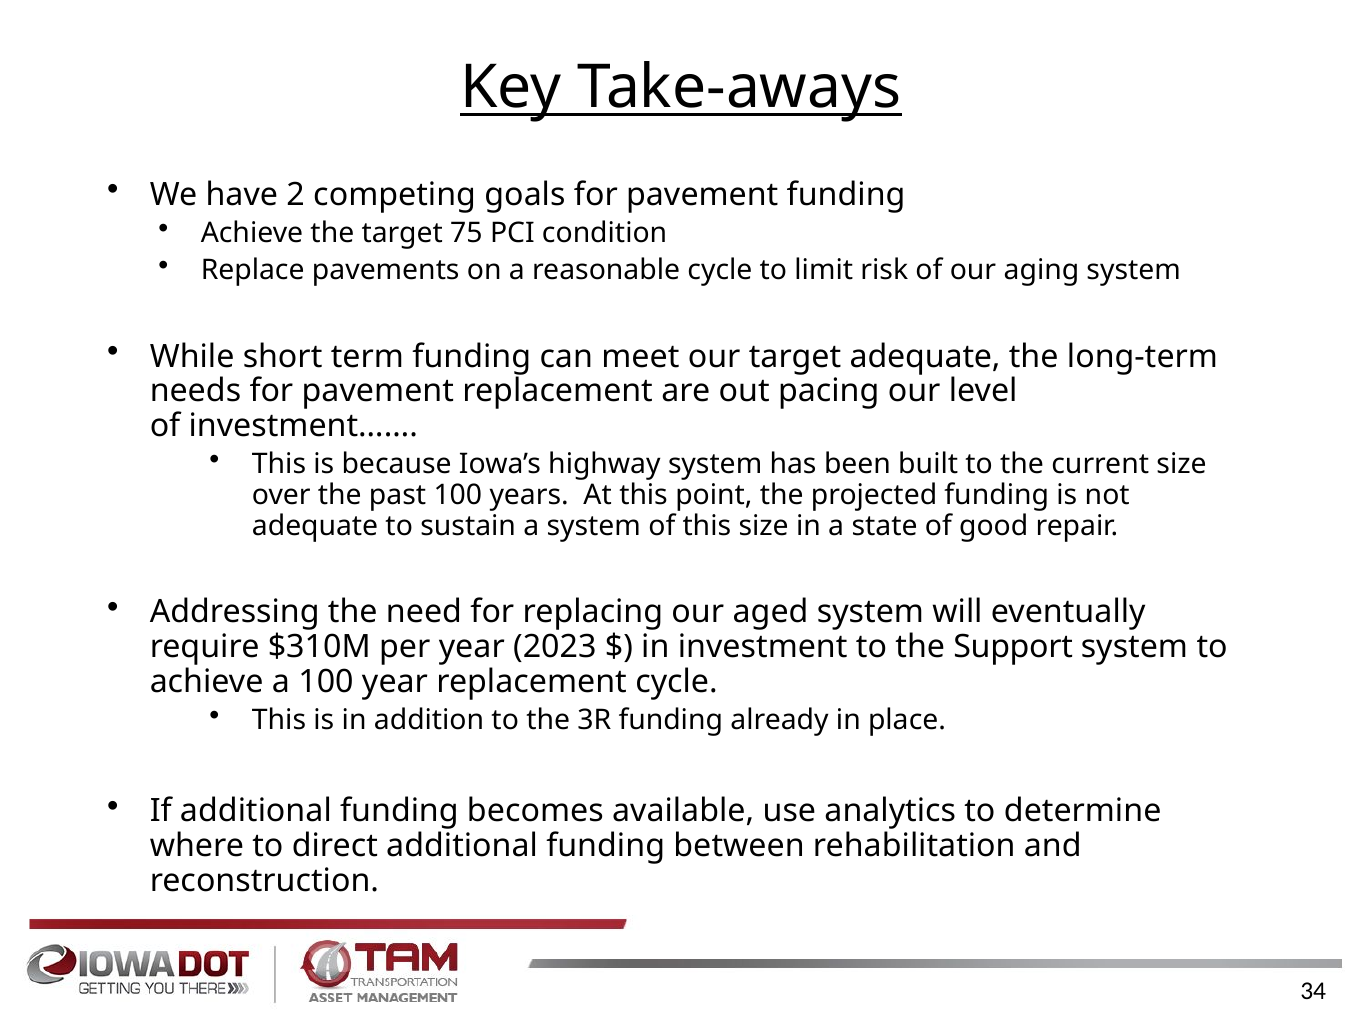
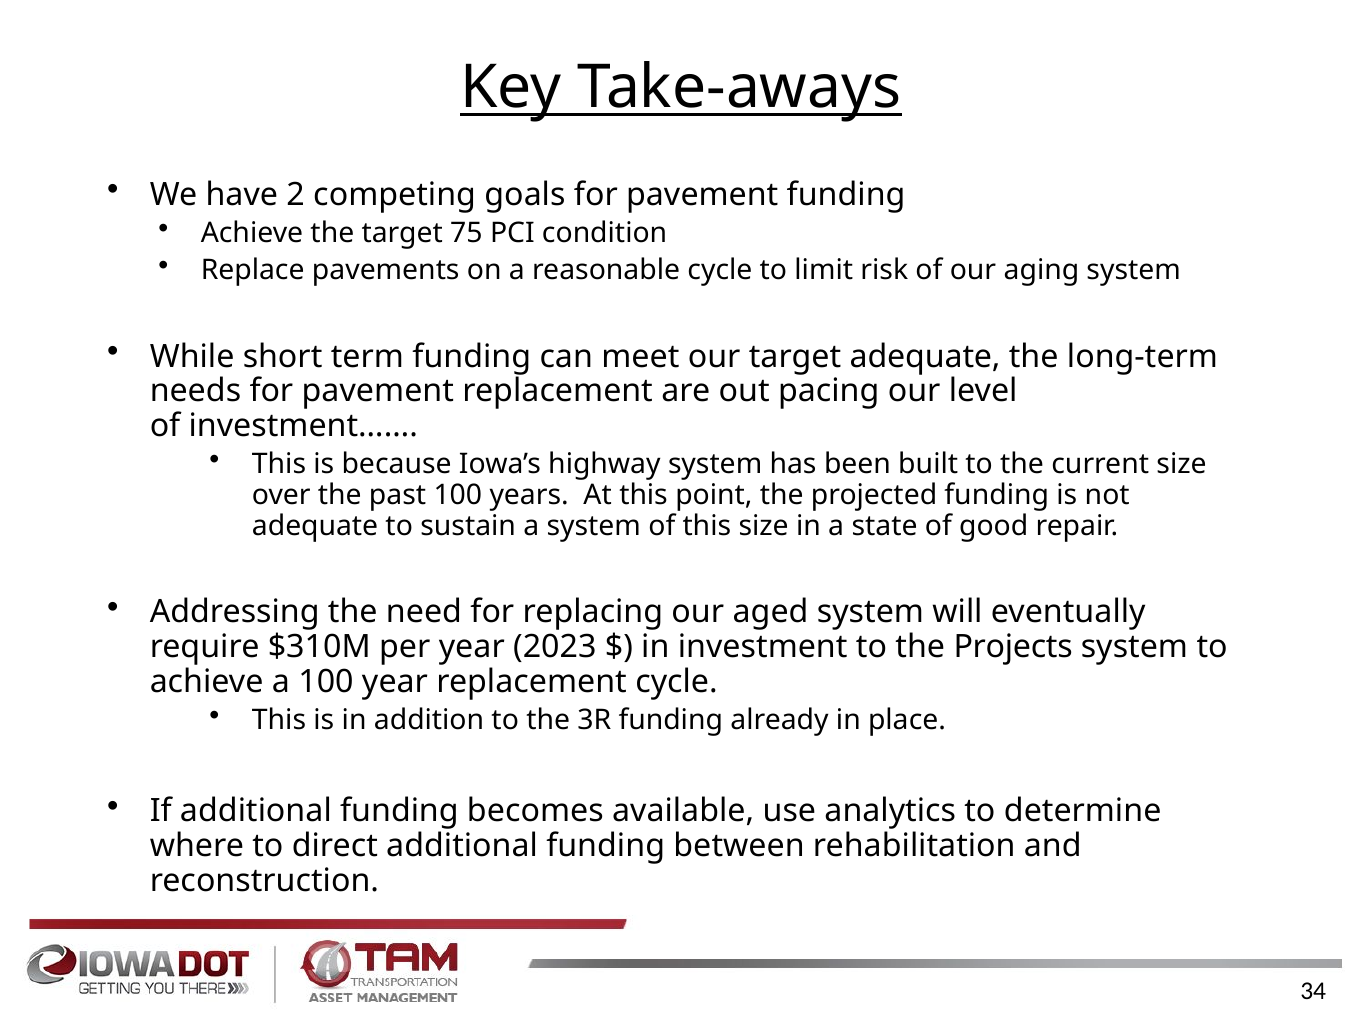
Support: Support -> Projects (1013, 647)
